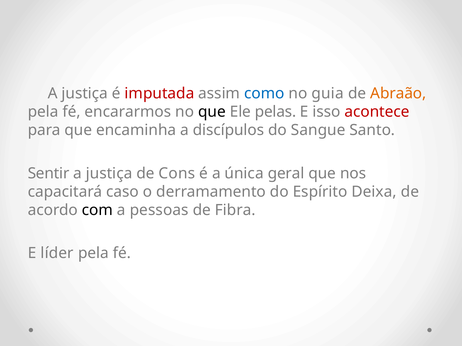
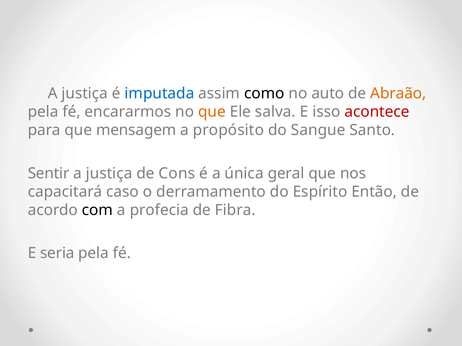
imputada colour: red -> blue (159, 93)
como colour: blue -> black (264, 93)
guia: guia -> auto (328, 93)
que colour: black -> orange (212, 112)
pelas: pelas -> salva (275, 112)
encaminha: encaminha -> mensagem (136, 130)
discípulos: discípulos -> propósito (228, 130)
Deixa: Deixa -> Então (374, 192)
pessoas: pessoas -> profecia (159, 211)
líder: líder -> seria (57, 254)
